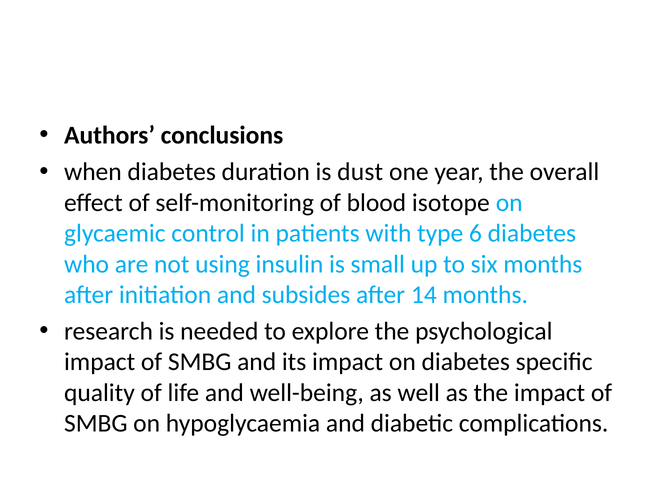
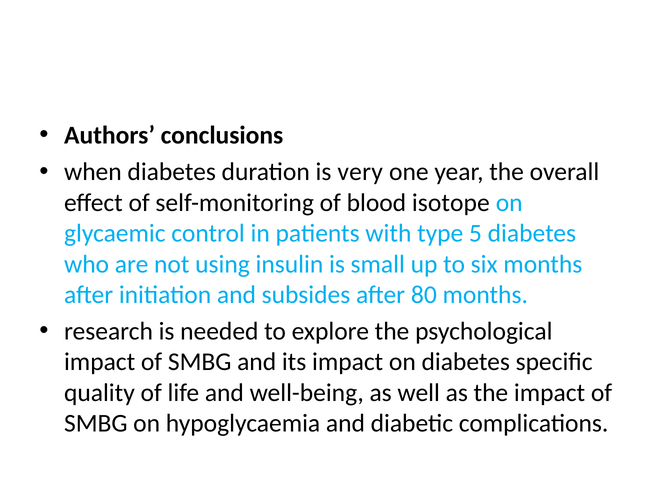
dust: dust -> very (360, 172)
6: 6 -> 5 (475, 233)
14: 14 -> 80 (424, 295)
